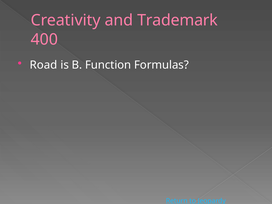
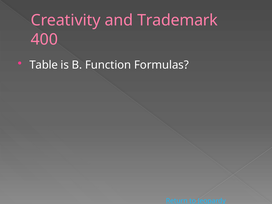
Road: Road -> Table (44, 65)
